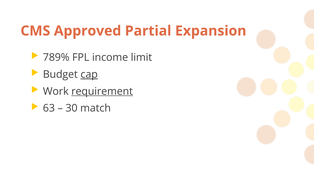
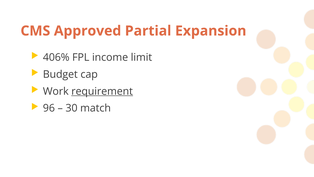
789%: 789% -> 406% (56, 57)
cap underline: present -> none (89, 74)
63: 63 -> 96 (49, 108)
